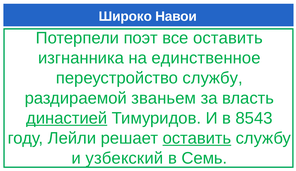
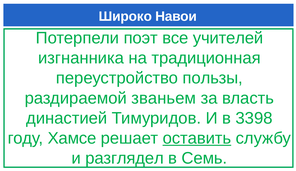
все оставить: оставить -> учителей (228, 38)
единственное: единственное -> традиционная (206, 58)
переустройство службу: службу -> пользы (213, 78)
династией underline: present -> none (67, 118)
8543: 8543 -> 3398 (254, 118)
Лейли: Лейли -> Хамсе (72, 138)
узбекский: узбекский -> разглядел (125, 158)
